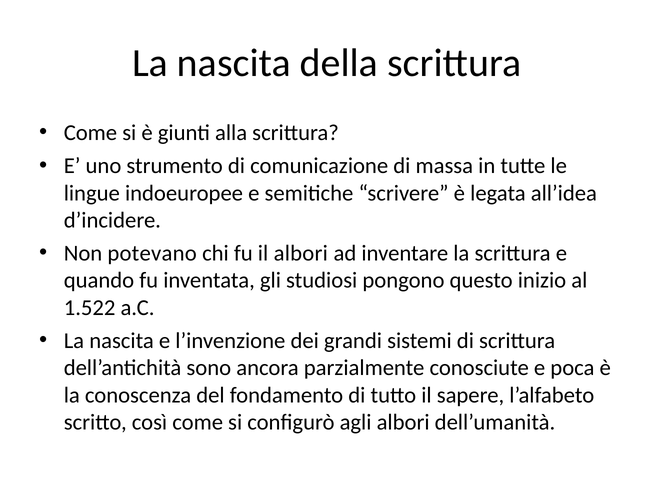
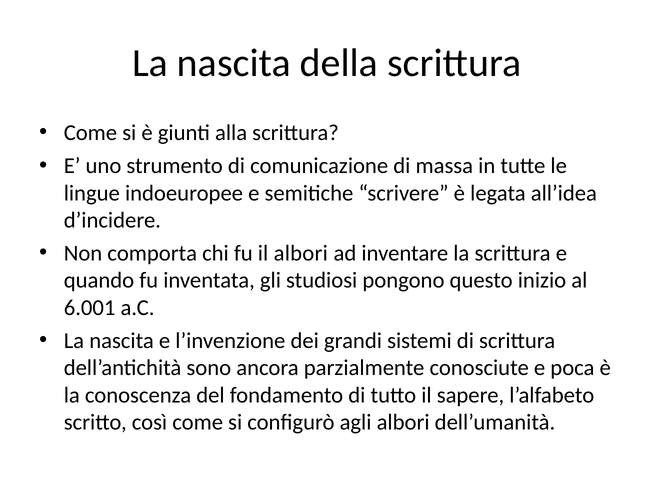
potevano: potevano -> comporta (152, 254)
1.522: 1.522 -> 6.001 (90, 308)
